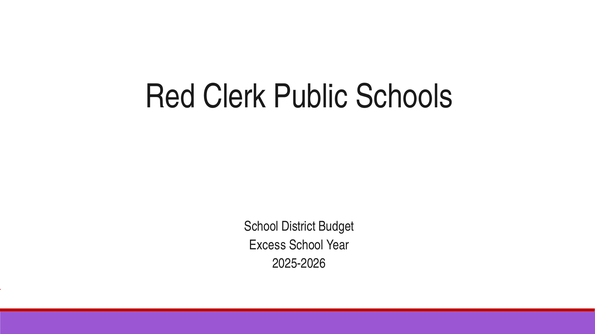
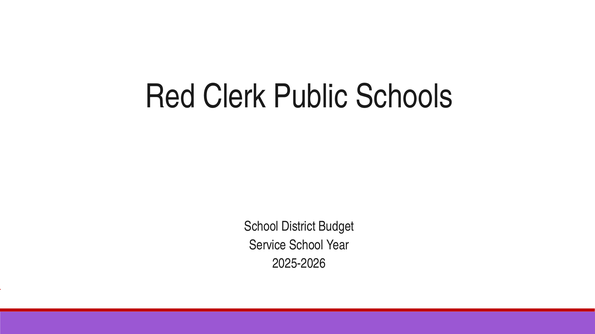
Excess: Excess -> Service (268, 245)
